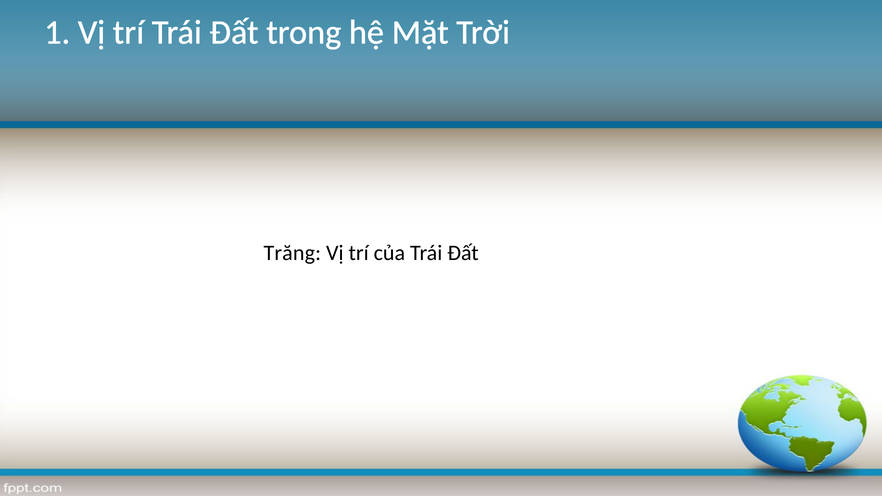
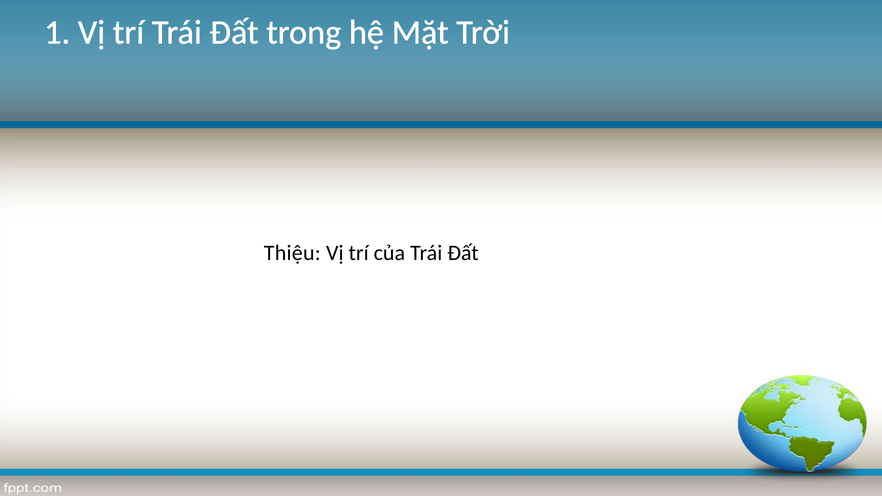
Trăng: Trăng -> Thiệu (292, 253)
